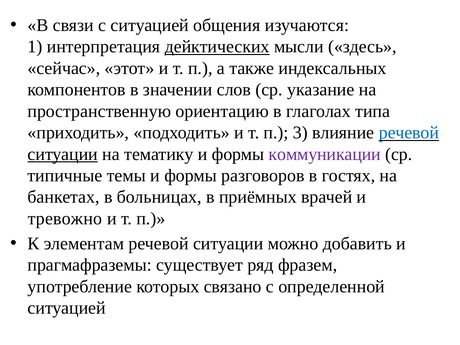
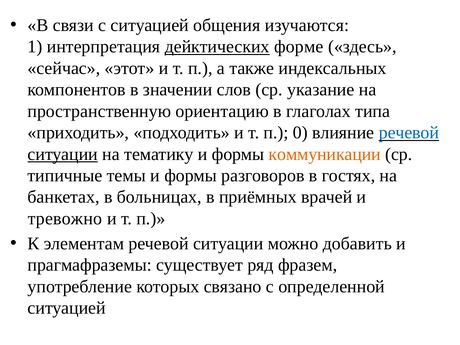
мысли: мысли -> форме (299, 47)
3: 3 -> 0 (300, 133)
коммуникации colour: purple -> orange (325, 154)
